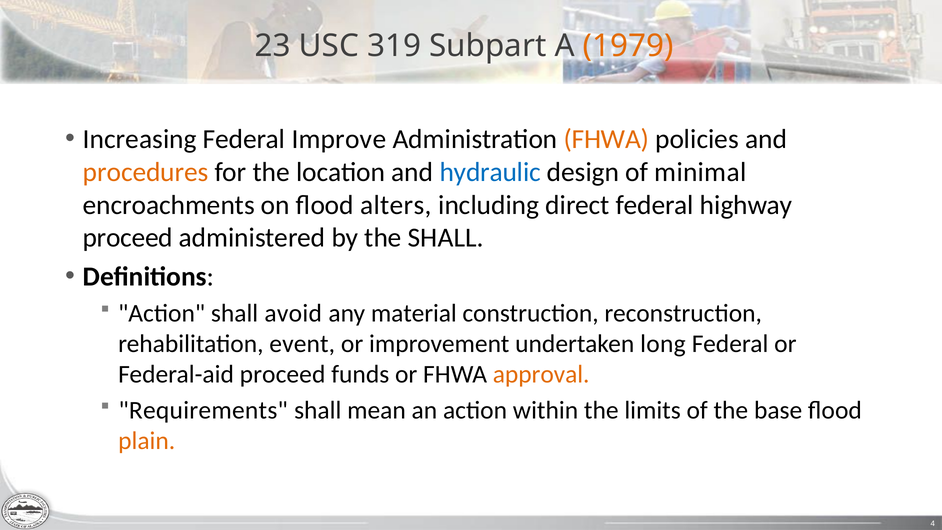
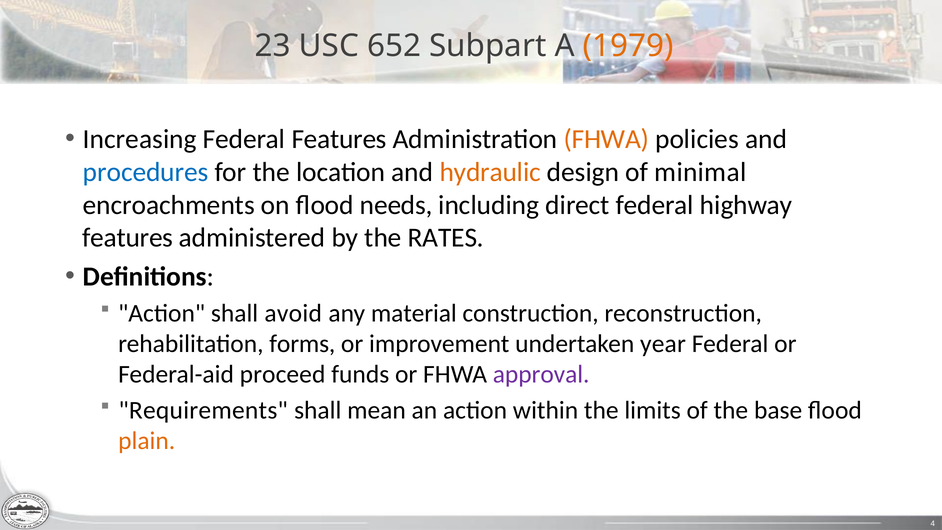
319: 319 -> 652 (394, 46)
Federal Improve: Improve -> Features (339, 139)
procedures colour: orange -> blue (146, 172)
hydraulic colour: blue -> orange (490, 172)
alters: alters -> needs (396, 205)
proceed: proceed -> features (128, 238)
the SHALL: SHALL -> RATES (446, 238)
event: event -> forms (302, 344)
long: long -> year (663, 344)
approval colour: orange -> purple (541, 374)
